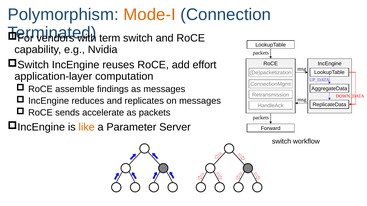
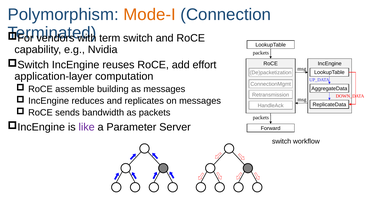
findings: findings -> building (113, 89)
accelerate: accelerate -> bandwidth (103, 113)
like colour: orange -> purple (87, 127)
